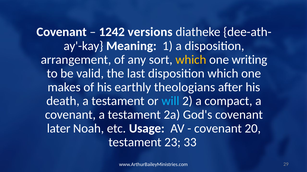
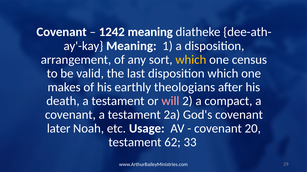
1242 versions: versions -> meaning (150, 32)
writing: writing -> census (249, 60)
will colour: light blue -> pink (170, 101)
23: 23 -> 62 (173, 143)
